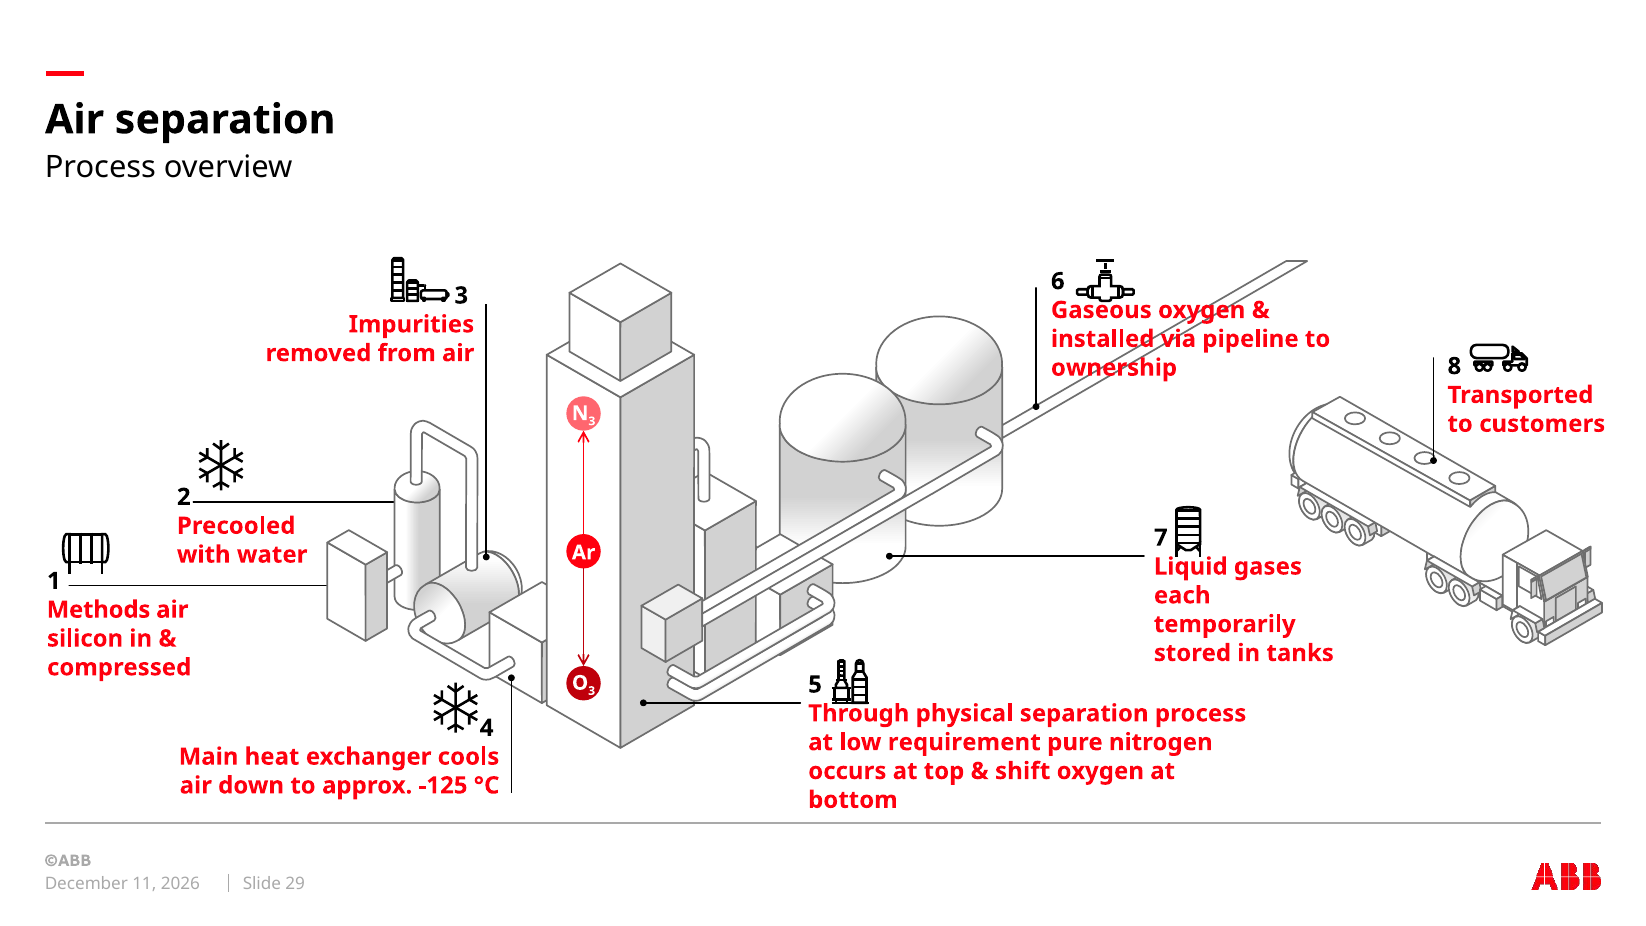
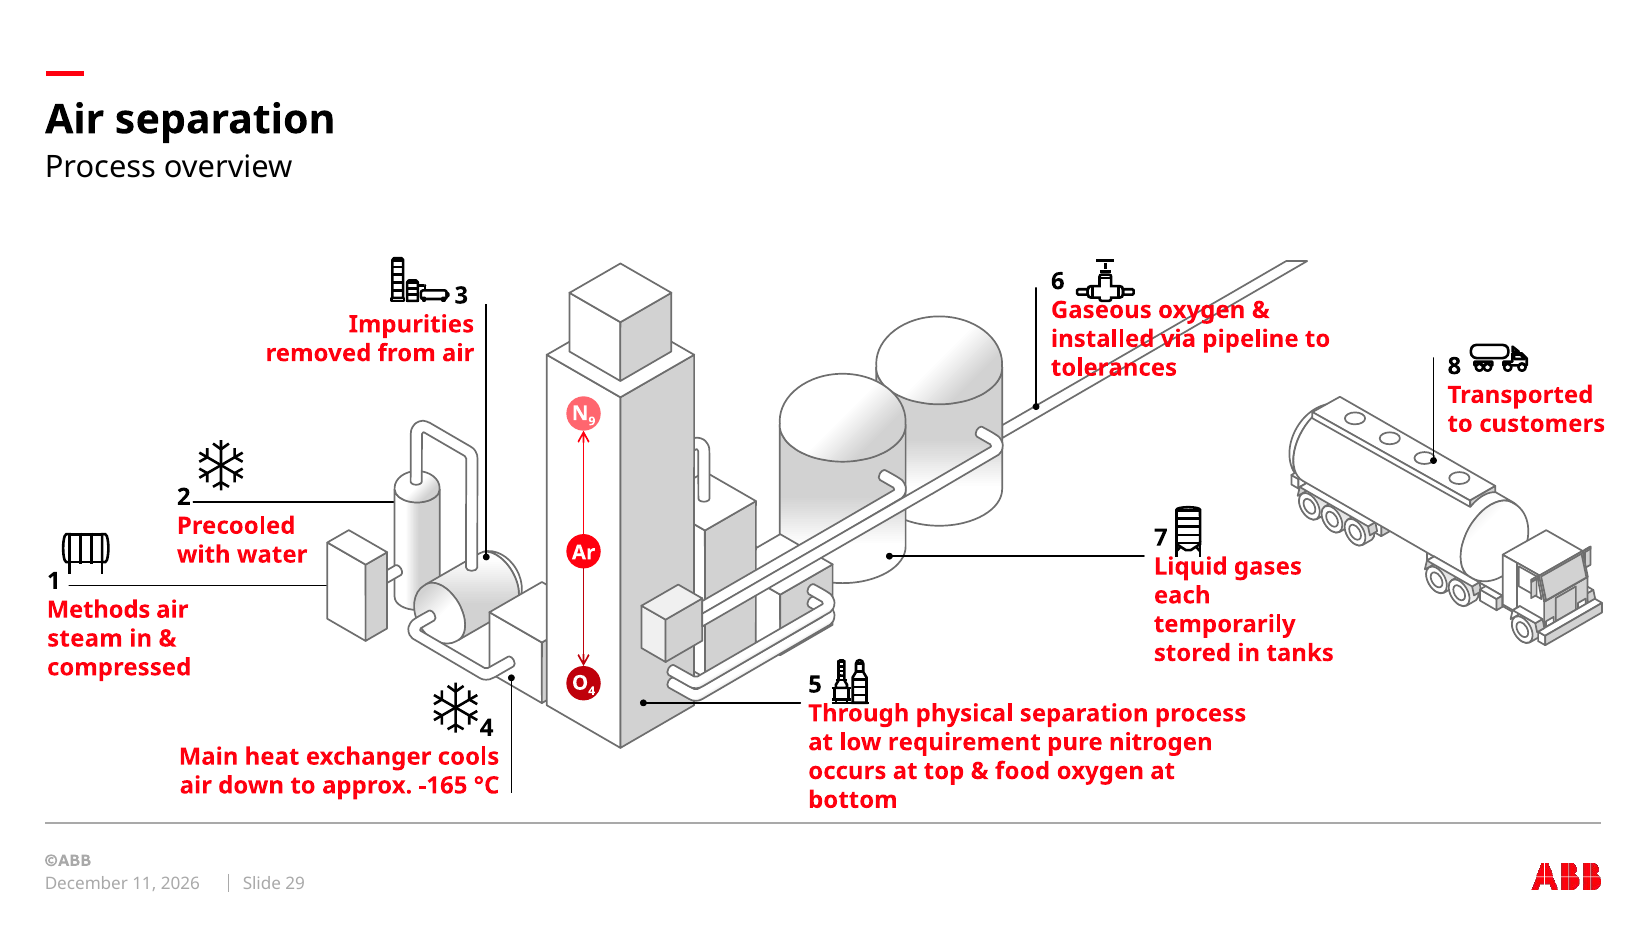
ownership: ownership -> tolerances (1114, 368)
3: 3 -> 9 (592, 421)
silicon: silicon -> steam (85, 639)
3: 3 -> 4 (592, 691)
shift: shift -> food (1023, 771)
-125: -125 -> -165 (443, 785)
